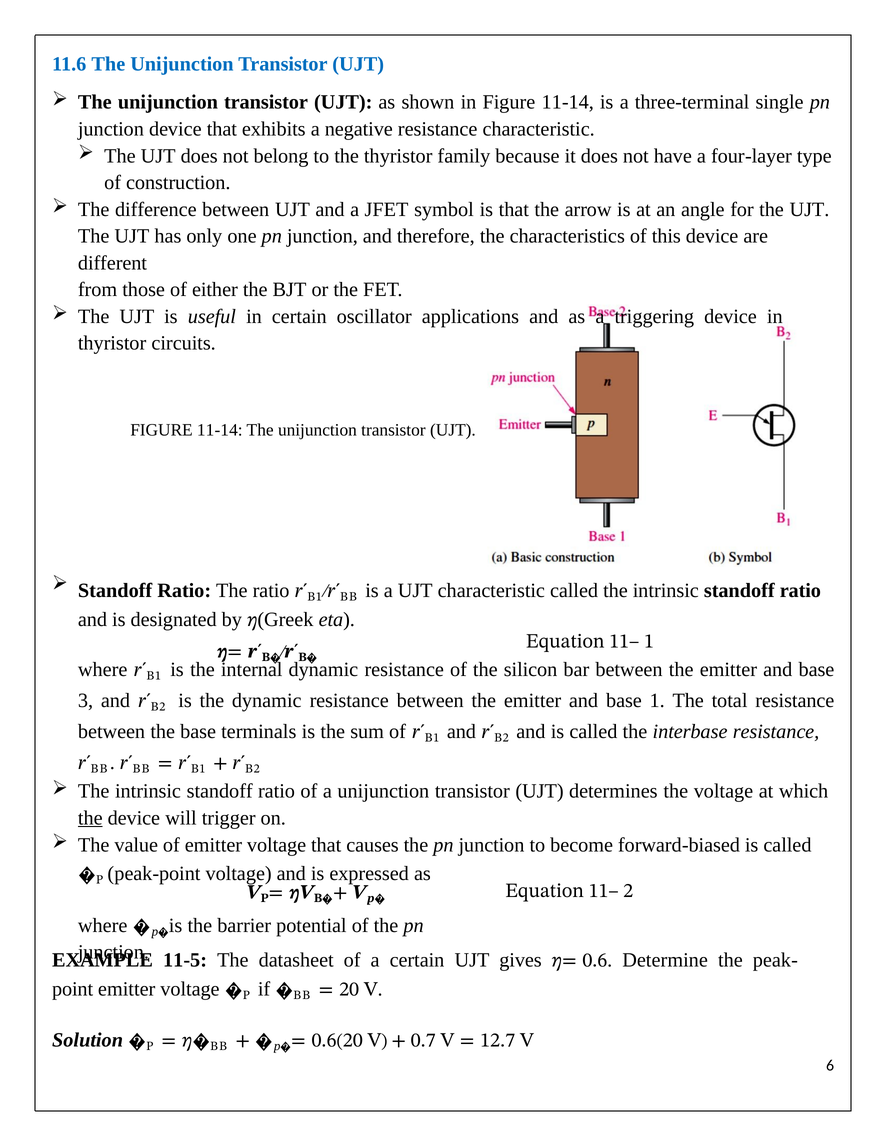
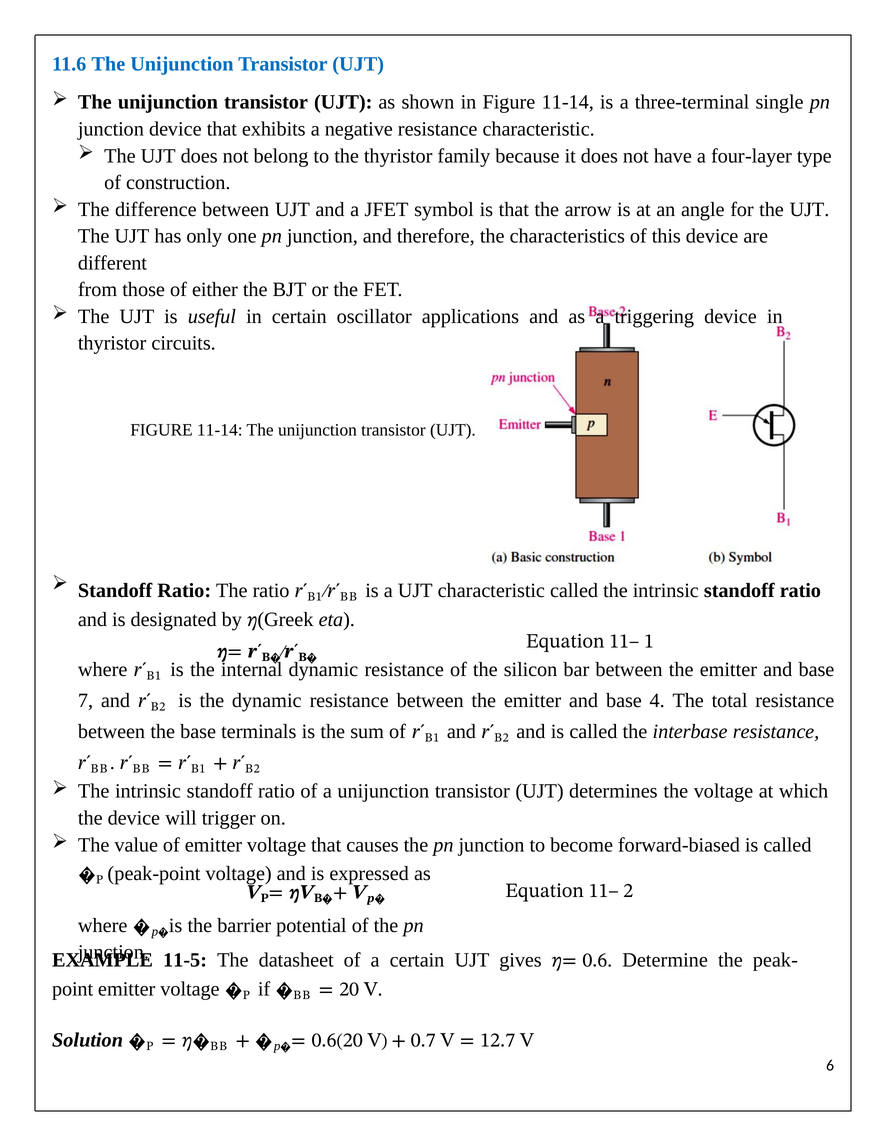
3: 3 -> 7 (86, 701)
base 1: 1 -> 4 (657, 701)
the underline: present -> none (90, 818)
